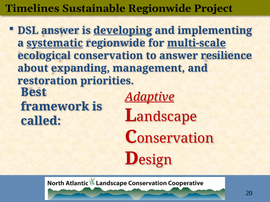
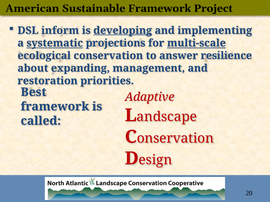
Timelines: Timelines -> American (32, 8)
Sustainable Regionwide: Regionwide -> Framework (160, 8)
DSL answer: answer -> inform (60, 31)
systematic regionwide: regionwide -> projections (116, 43)
Adaptive underline: present -> none (150, 97)
